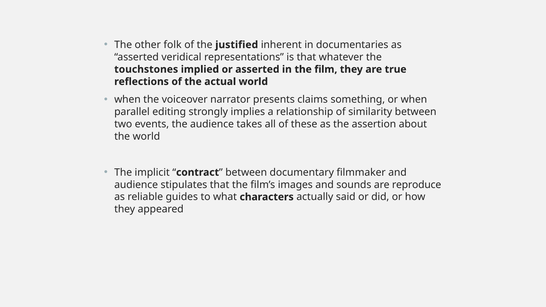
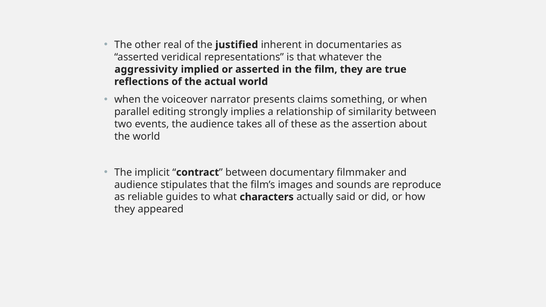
folk: folk -> real (173, 45)
touchstones: touchstones -> aggressivity (146, 69)
